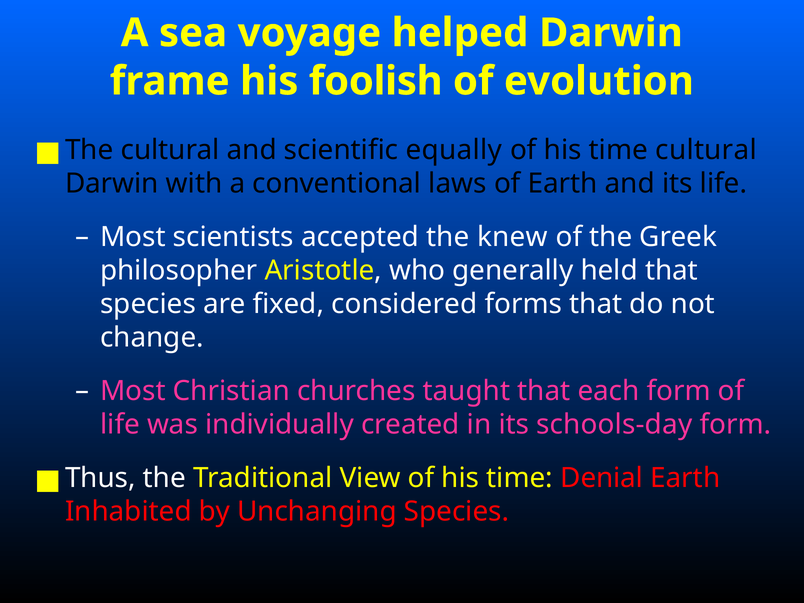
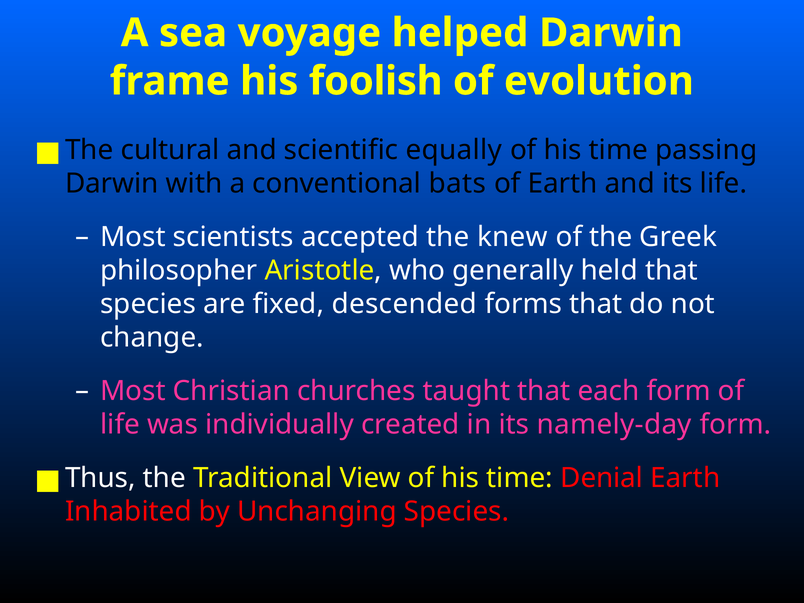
time cultural: cultural -> passing (706, 150)
laws: laws -> bats (457, 184)
considered: considered -> descended (404, 304)
schools-day: schools-day -> namely-day (614, 425)
